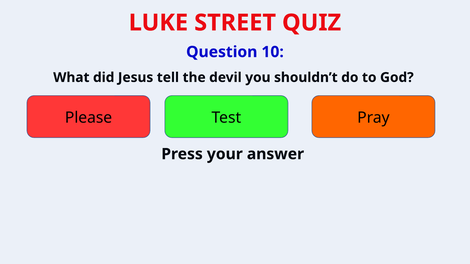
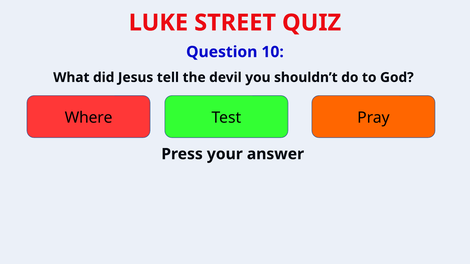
Please: Please -> Where (89, 118)
